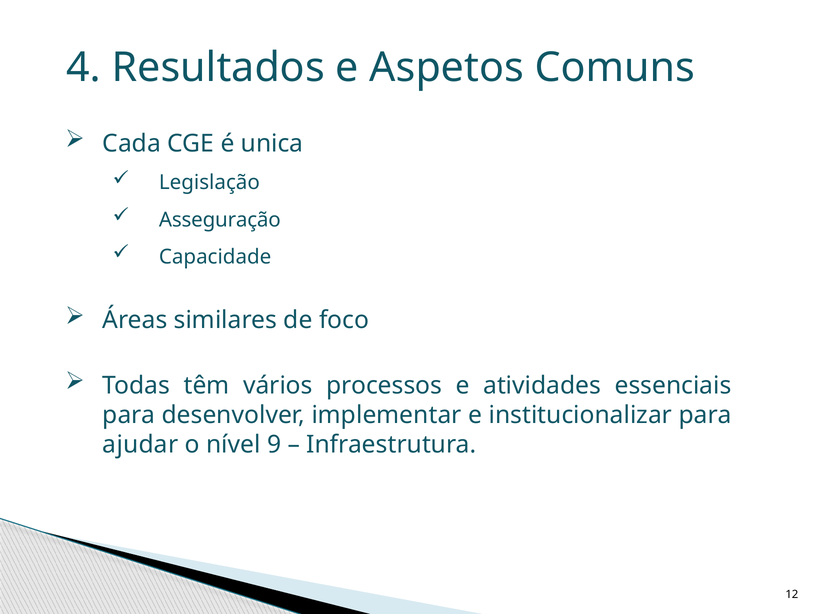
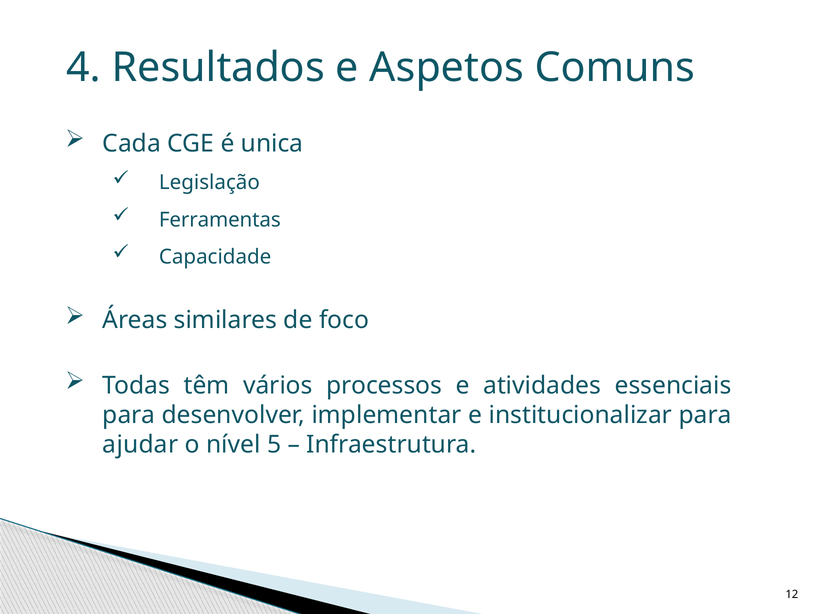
Asseguração: Asseguração -> Ferramentas (220, 220)
9: 9 -> 5 (274, 444)
